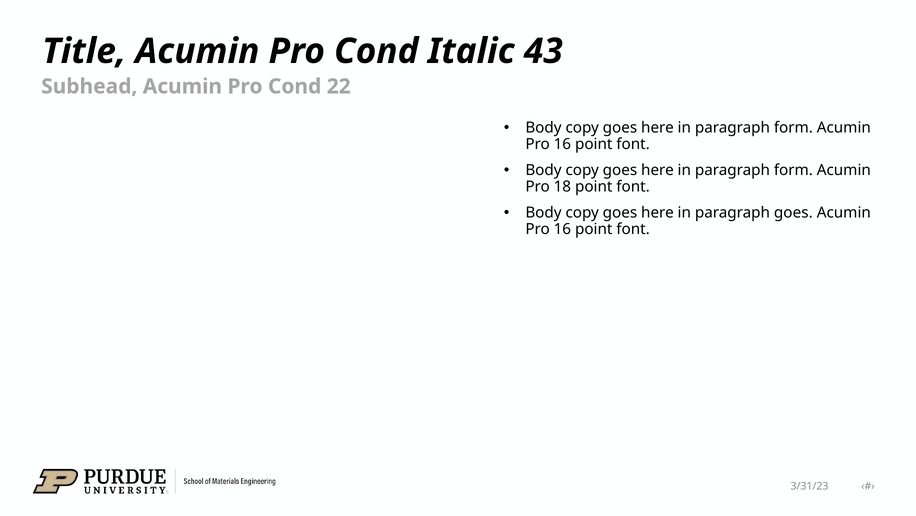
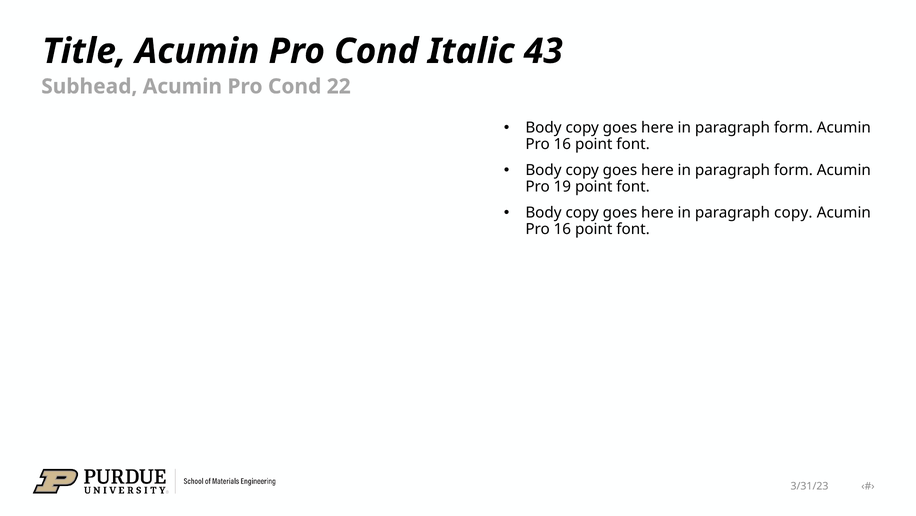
18: 18 -> 19 (562, 186)
paragraph goes: goes -> copy (793, 213)
